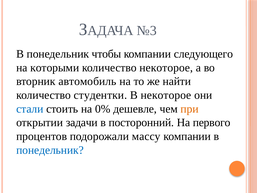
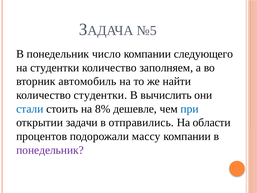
№3: №3 -> №5 (147, 31)
чтобы: чтобы -> число (106, 54)
на которыми: которыми -> студентки (55, 68)
количество некоторое: некоторое -> заполняем (166, 68)
В некоторое: некоторое -> вычислить (166, 95)
0%: 0% -> 8% (103, 109)
при colour: orange -> blue (190, 109)
посторонний: посторонний -> отправились (141, 122)
первого: первого -> области (212, 122)
понедельник colour: blue -> purple (50, 150)
